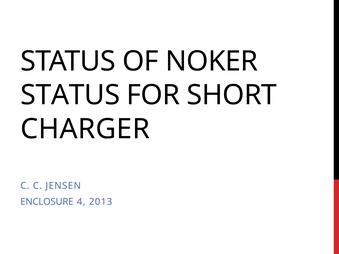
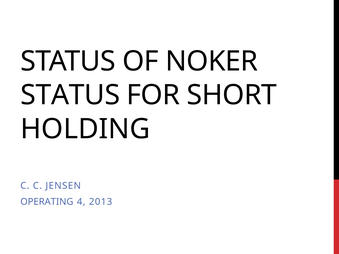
CHARGER: CHARGER -> HOLDING (85, 129)
ENCLOSURE: ENCLOSURE -> OPERATING (47, 202)
